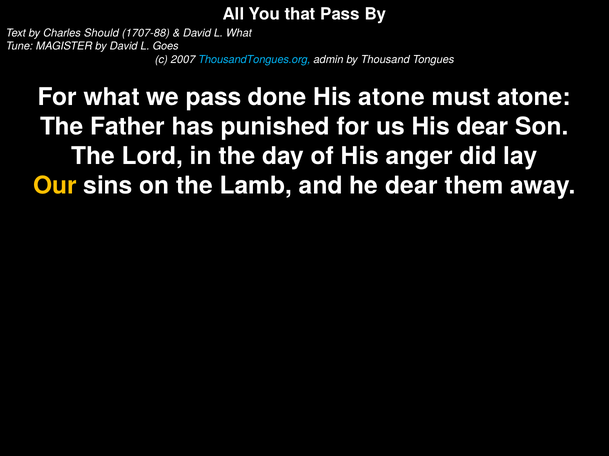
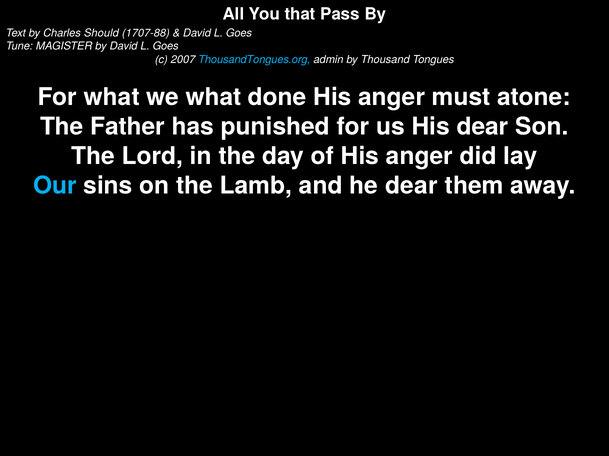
What: What -> Goes (239, 33)
we pass: pass -> what (214, 97)
done His atone: atone -> anger (392, 97)
Our colour: yellow -> light blue (55, 186)
